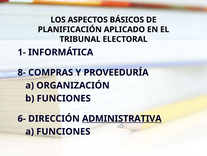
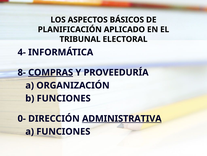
1-: 1- -> 4- (22, 52)
COMPRAS underline: none -> present (51, 72)
6-: 6- -> 0- (22, 118)
